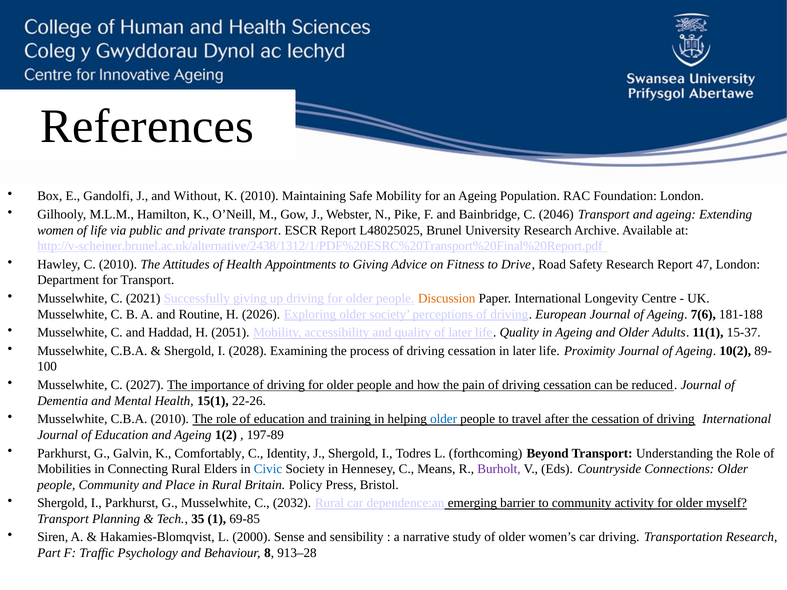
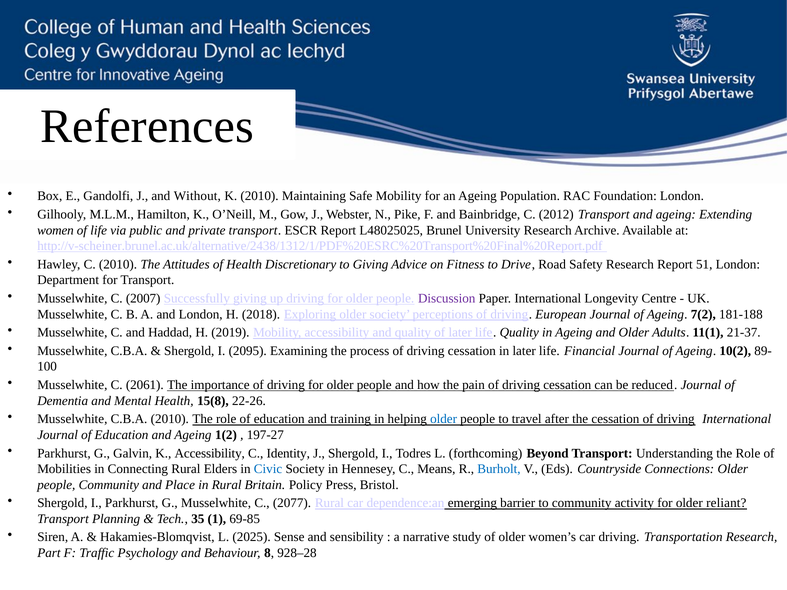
2046: 2046 -> 2012 (556, 215)
Appointments: Appointments -> Discretionary (301, 264)
47: 47 -> 51 (704, 264)
2021: 2021 -> 2007 (143, 299)
Discussion colour: orange -> purple (447, 299)
and Routine: Routine -> London (201, 314)
2026: 2026 -> 2018 (261, 314)
7(6: 7(6 -> 7(2 (703, 314)
2051: 2051 -> 2019 (230, 333)
15-37: 15-37 -> 21-37 (744, 333)
2028: 2028 -> 2095 (248, 351)
Proximity: Proximity -> Financial (590, 351)
2027: 2027 -> 2061 (145, 385)
15(1: 15(1 -> 15(8 (213, 401)
197-89: 197-89 -> 197-27 (265, 435)
K Comfortably: Comfortably -> Accessibility (210, 453)
Burholt colour: purple -> blue (499, 469)
2032: 2032 -> 2077 (292, 503)
myself: myself -> reliant (726, 503)
2000: 2000 -> 2025 (252, 537)
913–28: 913–28 -> 928–28 (297, 553)
